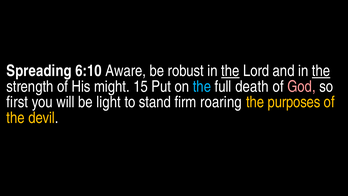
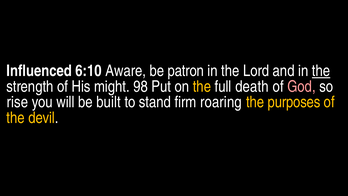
Spreading: Spreading -> Influenced (39, 71)
robust: robust -> patron (186, 71)
the underline: present -> none (230, 71)
15: 15 -> 98 (141, 86)
the colour: light blue -> yellow (202, 86)
first: first -> rise (17, 102)
light: light -> built (109, 102)
